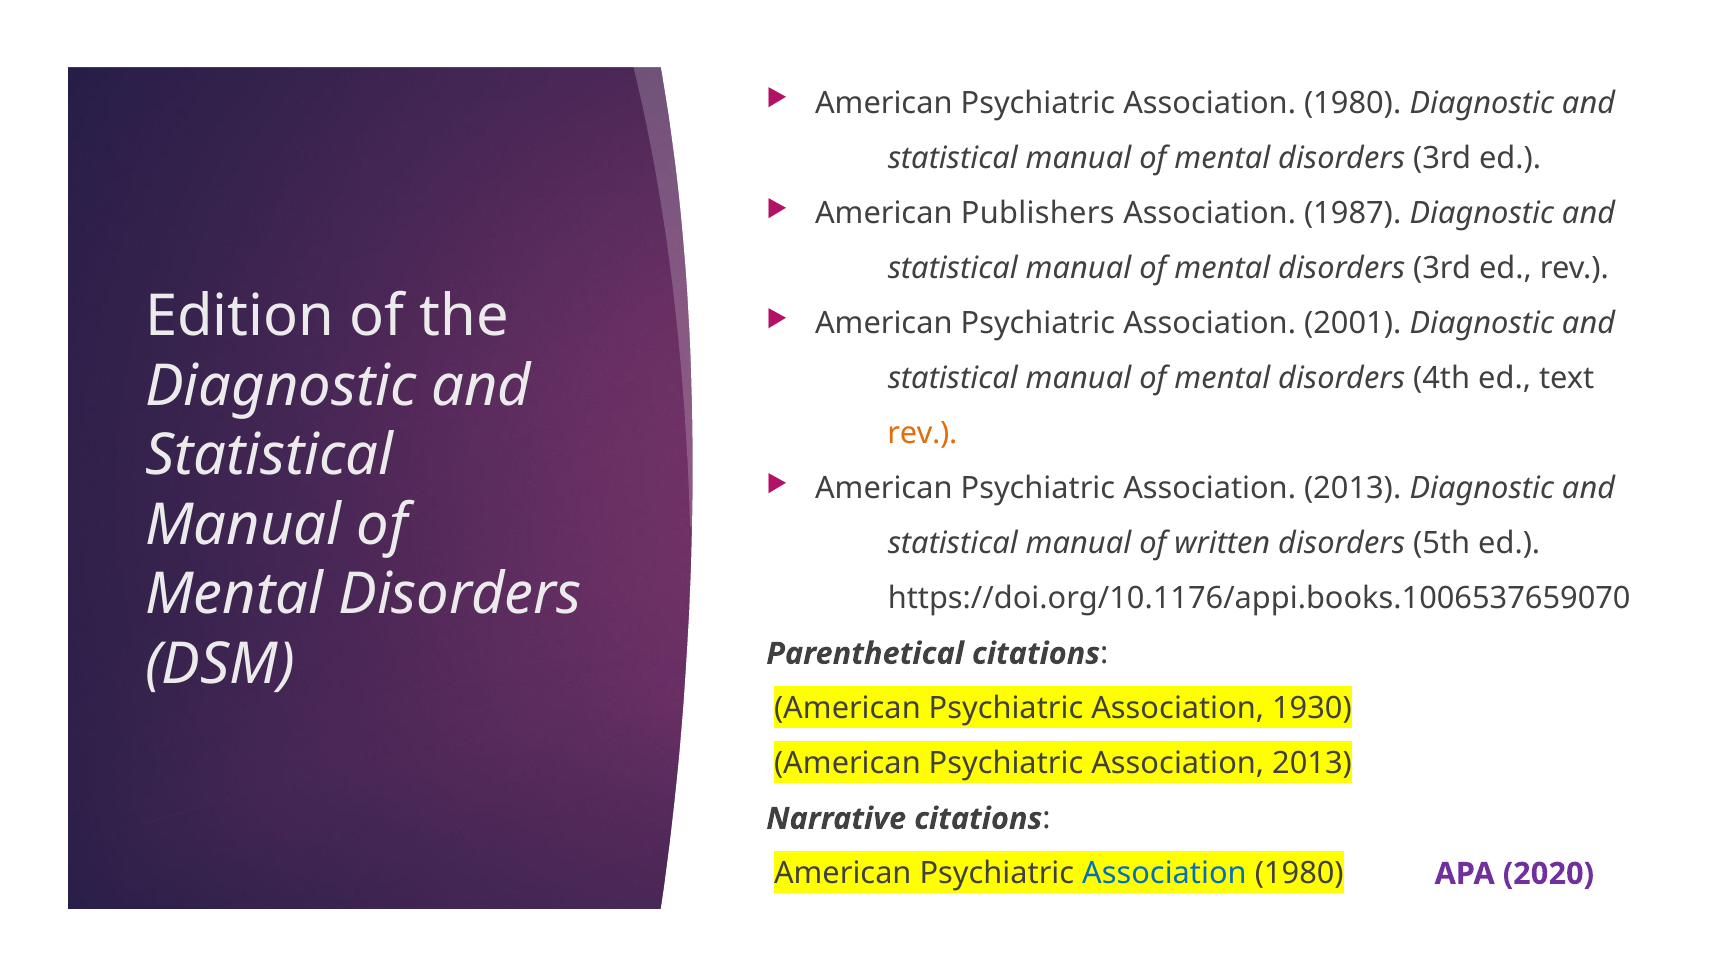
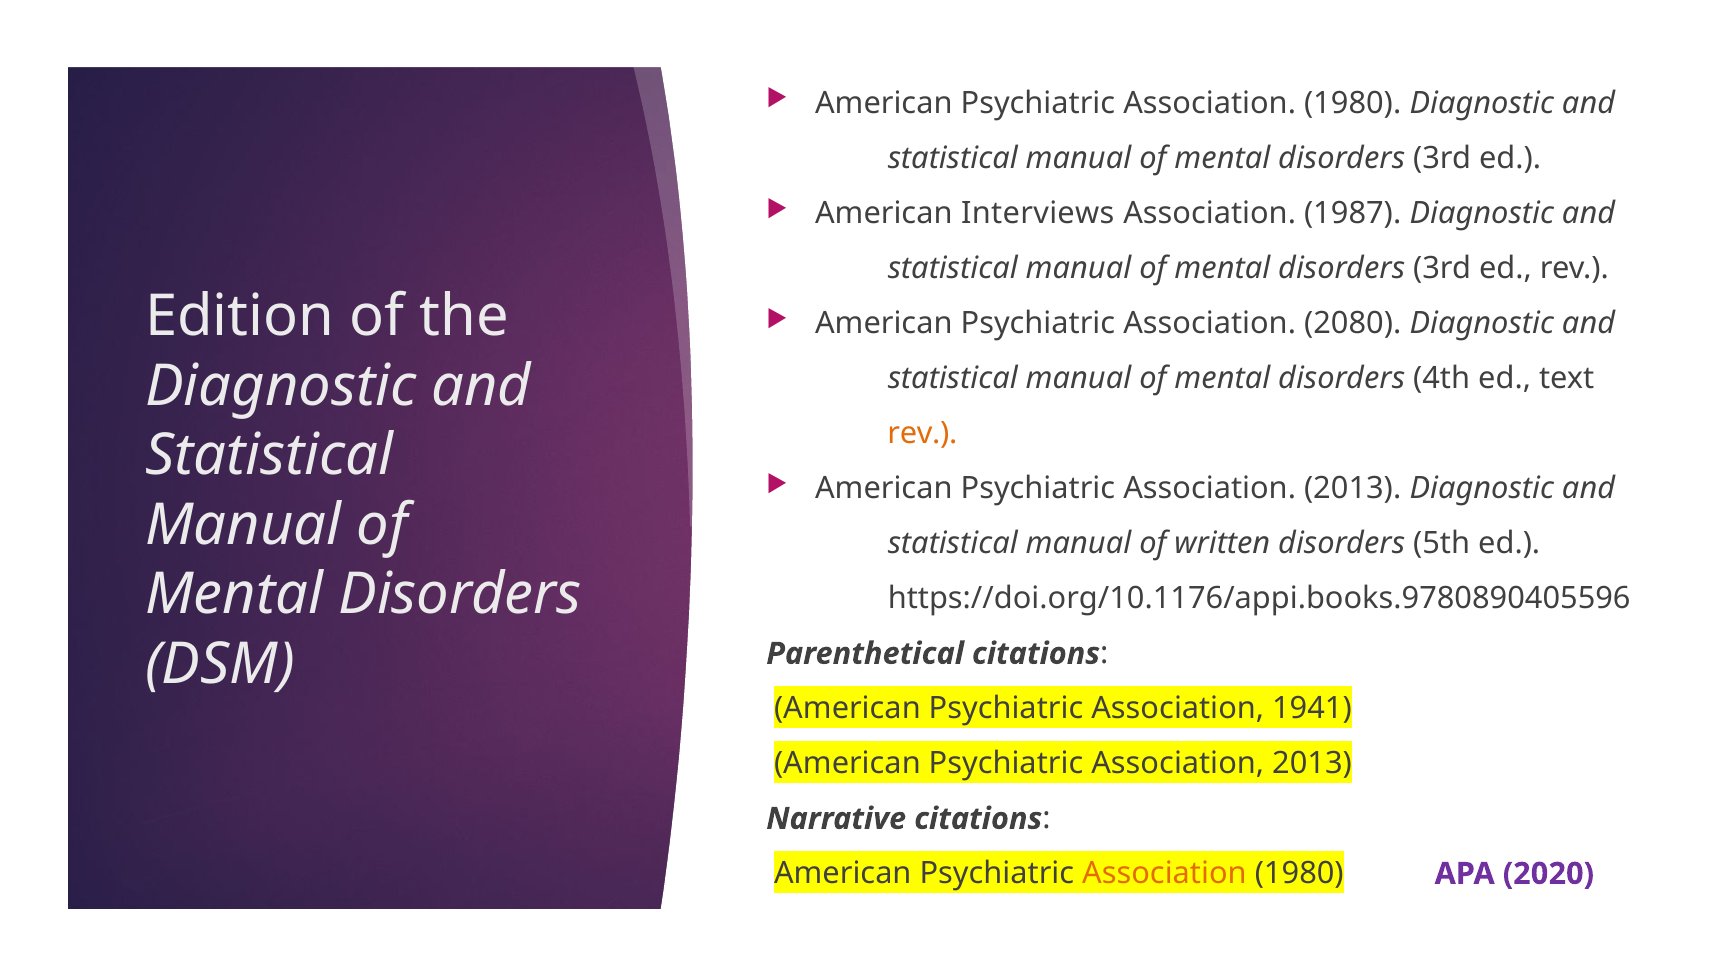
Publishers: Publishers -> Interviews (1038, 213)
2001: 2001 -> 2080 (1353, 323)
https://doi.org/10.1176/appi.books.1006537659070: https://doi.org/10.1176/appi.books.1006537659070 -> https://doi.org/10.1176/appi.books.9780890405596 (1259, 598)
1930: 1930 -> 1941 (1312, 708)
Association colour: blue -> orange (1164, 873)
